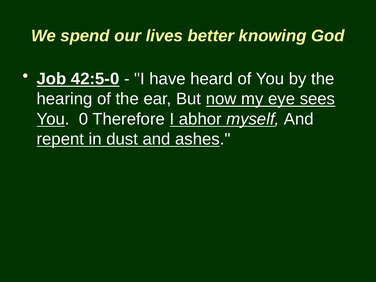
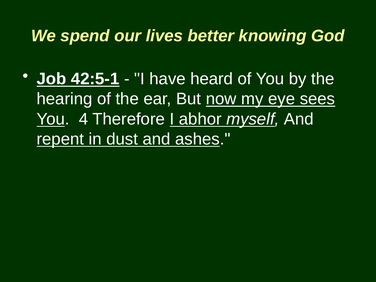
42:5-0: 42:5-0 -> 42:5-1 (95, 79)
0: 0 -> 4 (83, 119)
